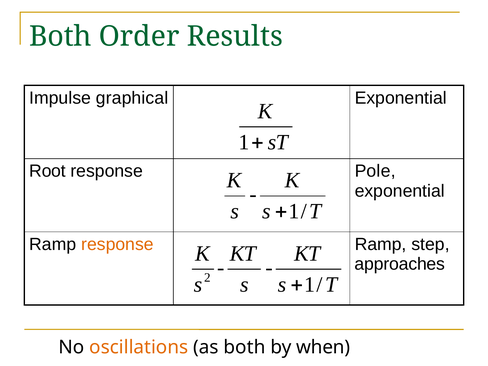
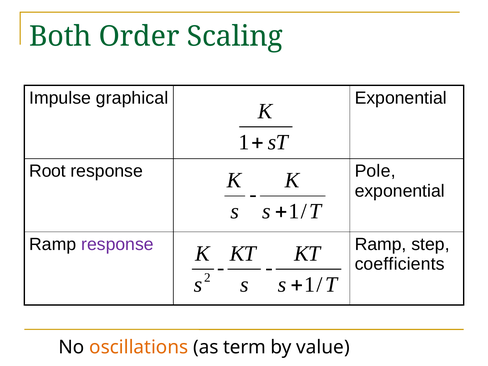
Results: Results -> Scaling (235, 36)
response colour: orange -> purple (117, 244)
approaches: approaches -> coefficients (400, 264)
as both: both -> term (245, 347)
when: when -> value (323, 347)
